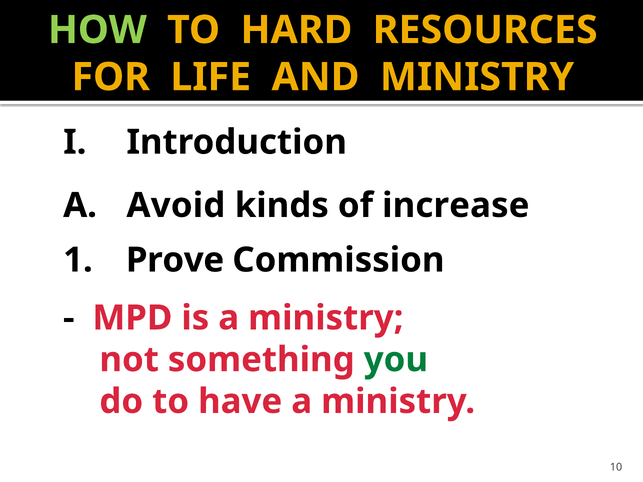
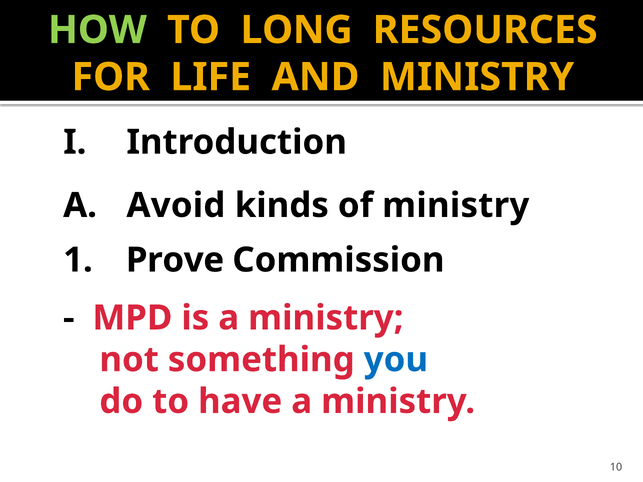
HARD: HARD -> LONG (297, 30)
of increase: increase -> ministry (456, 206)
you colour: green -> blue (396, 360)
